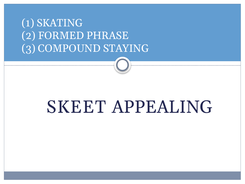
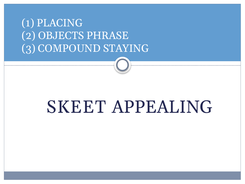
SKATING: SKATING -> PLACING (60, 23)
FORMED: FORMED -> OBJECTS (61, 36)
